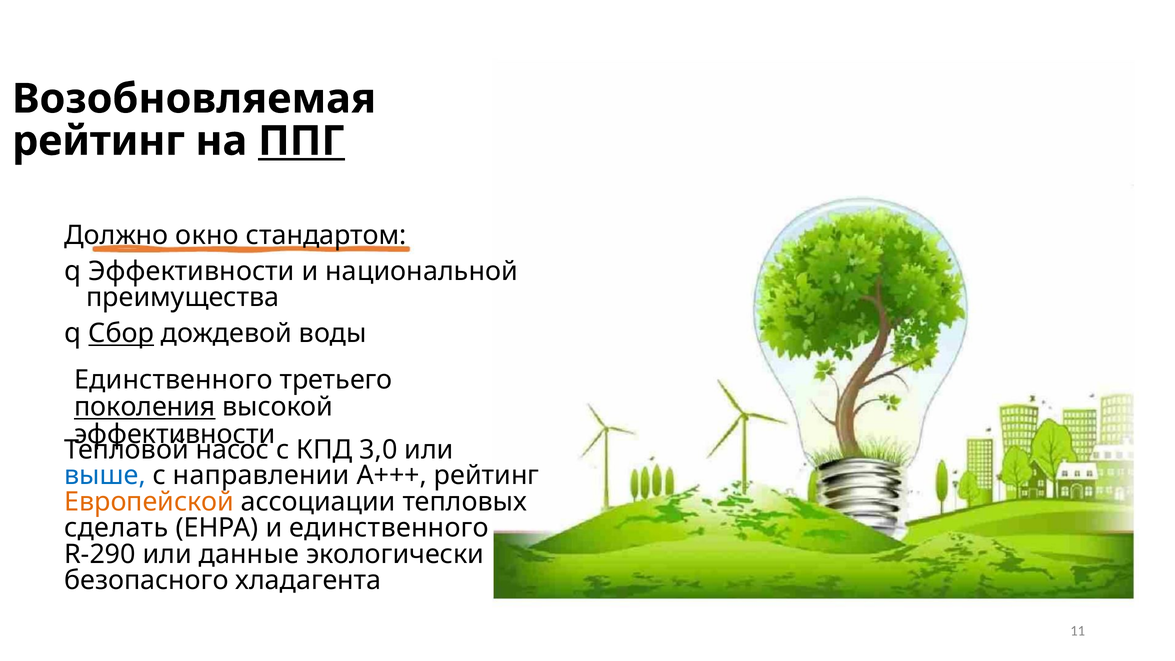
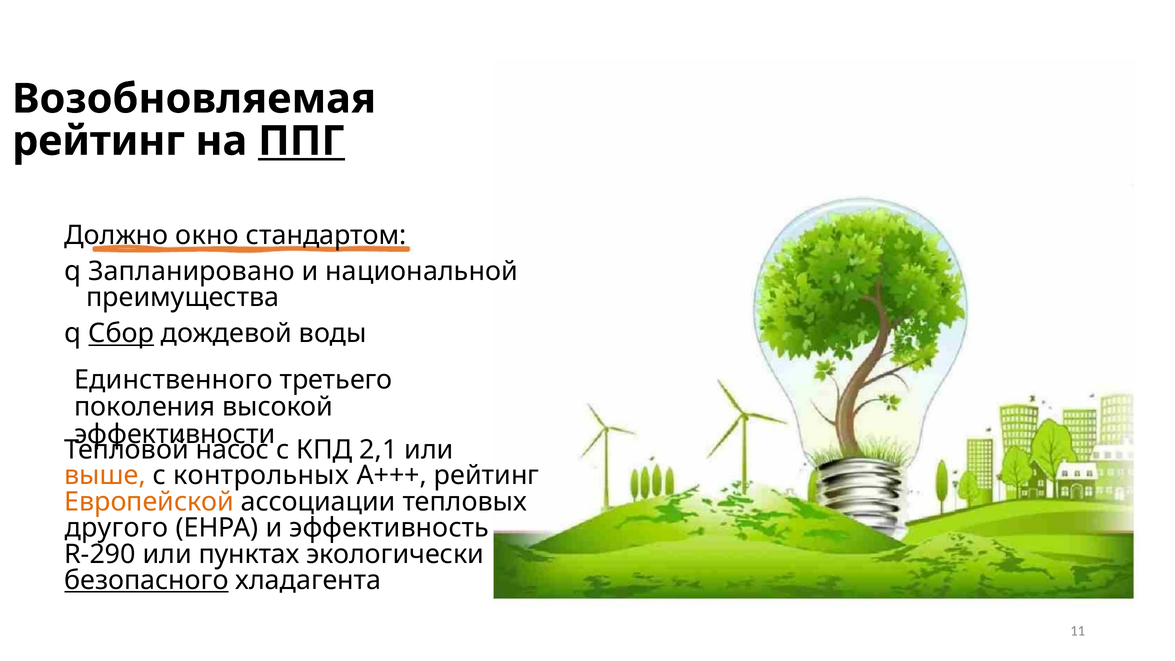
q Эффективности: Эффективности -> Запланировано (192, 271)
поколения underline: present -> none (145, 407)
3,0: 3,0 -> 2,1 (378, 450)
выше colour: blue -> orange (105, 476)
направлении: направлении -> контрольных (261, 476)
сделать: сделать -> другого (116, 528)
и единственного: единственного -> эффективность (389, 528)
данные: данные -> пунктах (249, 554)
безопасного underline: none -> present (146, 580)
